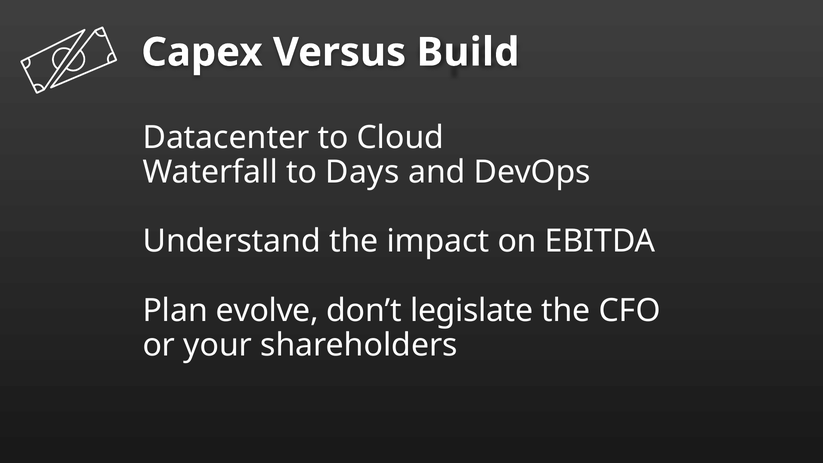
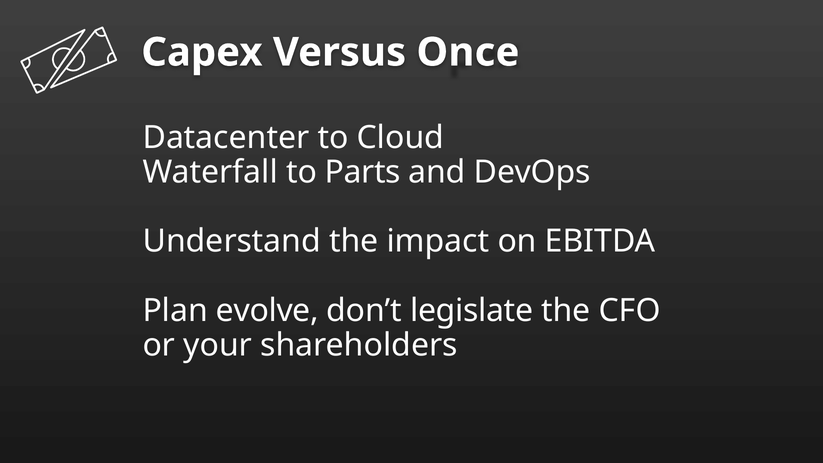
Build: Build -> Once (468, 52)
Days: Days -> Parts (363, 172)
